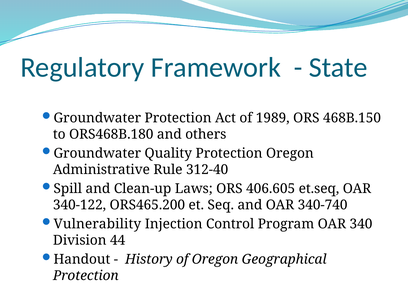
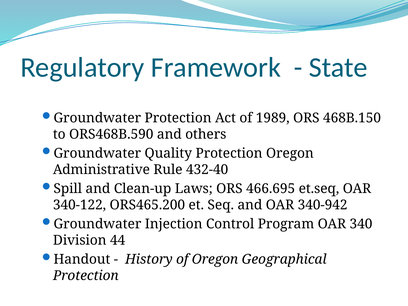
ORS468B.180: ORS468B.180 -> ORS468B.590 (111, 134)
312-40: 312-40 -> 432-40 (207, 170)
406.605: 406.605 -> 466.695 (271, 189)
340-740: 340-740 -> 340-942 (323, 205)
Vulnerability: Vulnerability -> Groundwater (97, 224)
